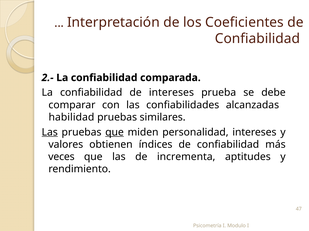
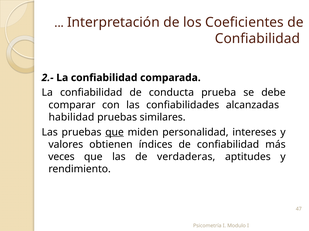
de intereses: intereses -> conducta (171, 93)
Las underline: present -> none (50, 133)
incrementa: incrementa -> verdaderas (186, 157)
